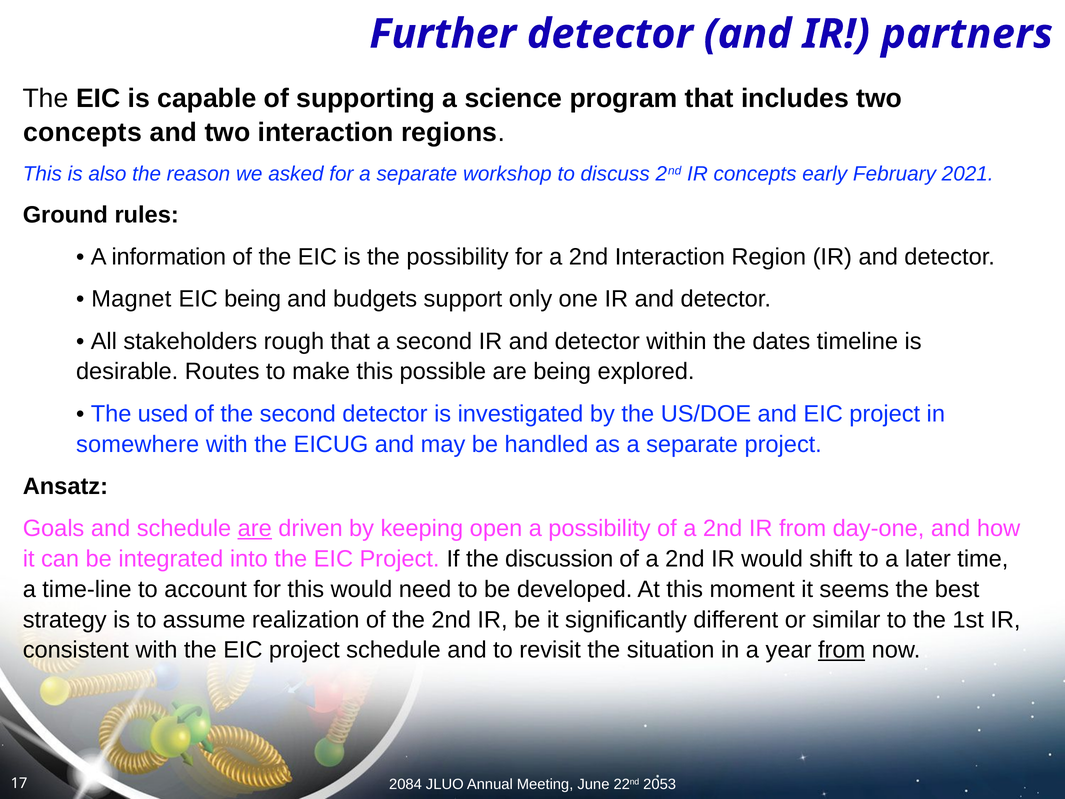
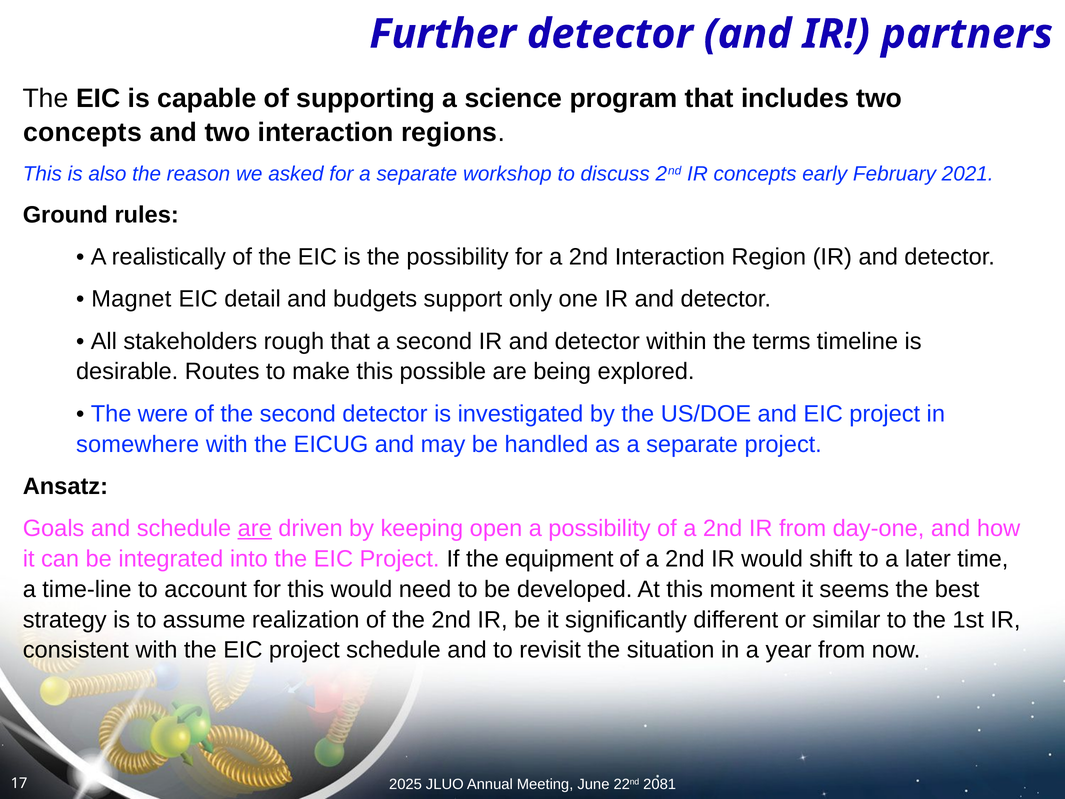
information: information -> realistically (169, 257)
EIC being: being -> detail (253, 299)
dates: dates -> terms (781, 341)
used: used -> were (163, 414)
discussion: discussion -> equipment (559, 559)
from underline: present -> none (842, 650)
2084: 2084 -> 2025 (405, 784)
2053: 2053 -> 2081 (660, 784)
